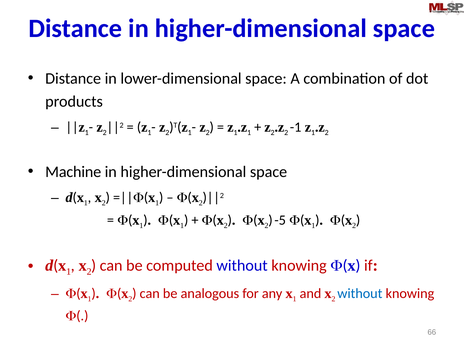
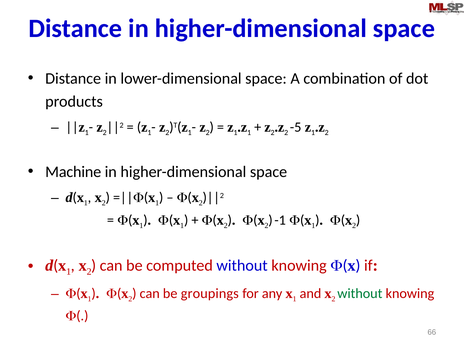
-1: -1 -> -5 (296, 127)
-5: -5 -> -1 (280, 220)
analogous: analogous -> groupings (210, 293)
without colour: blue -> green (360, 293)
